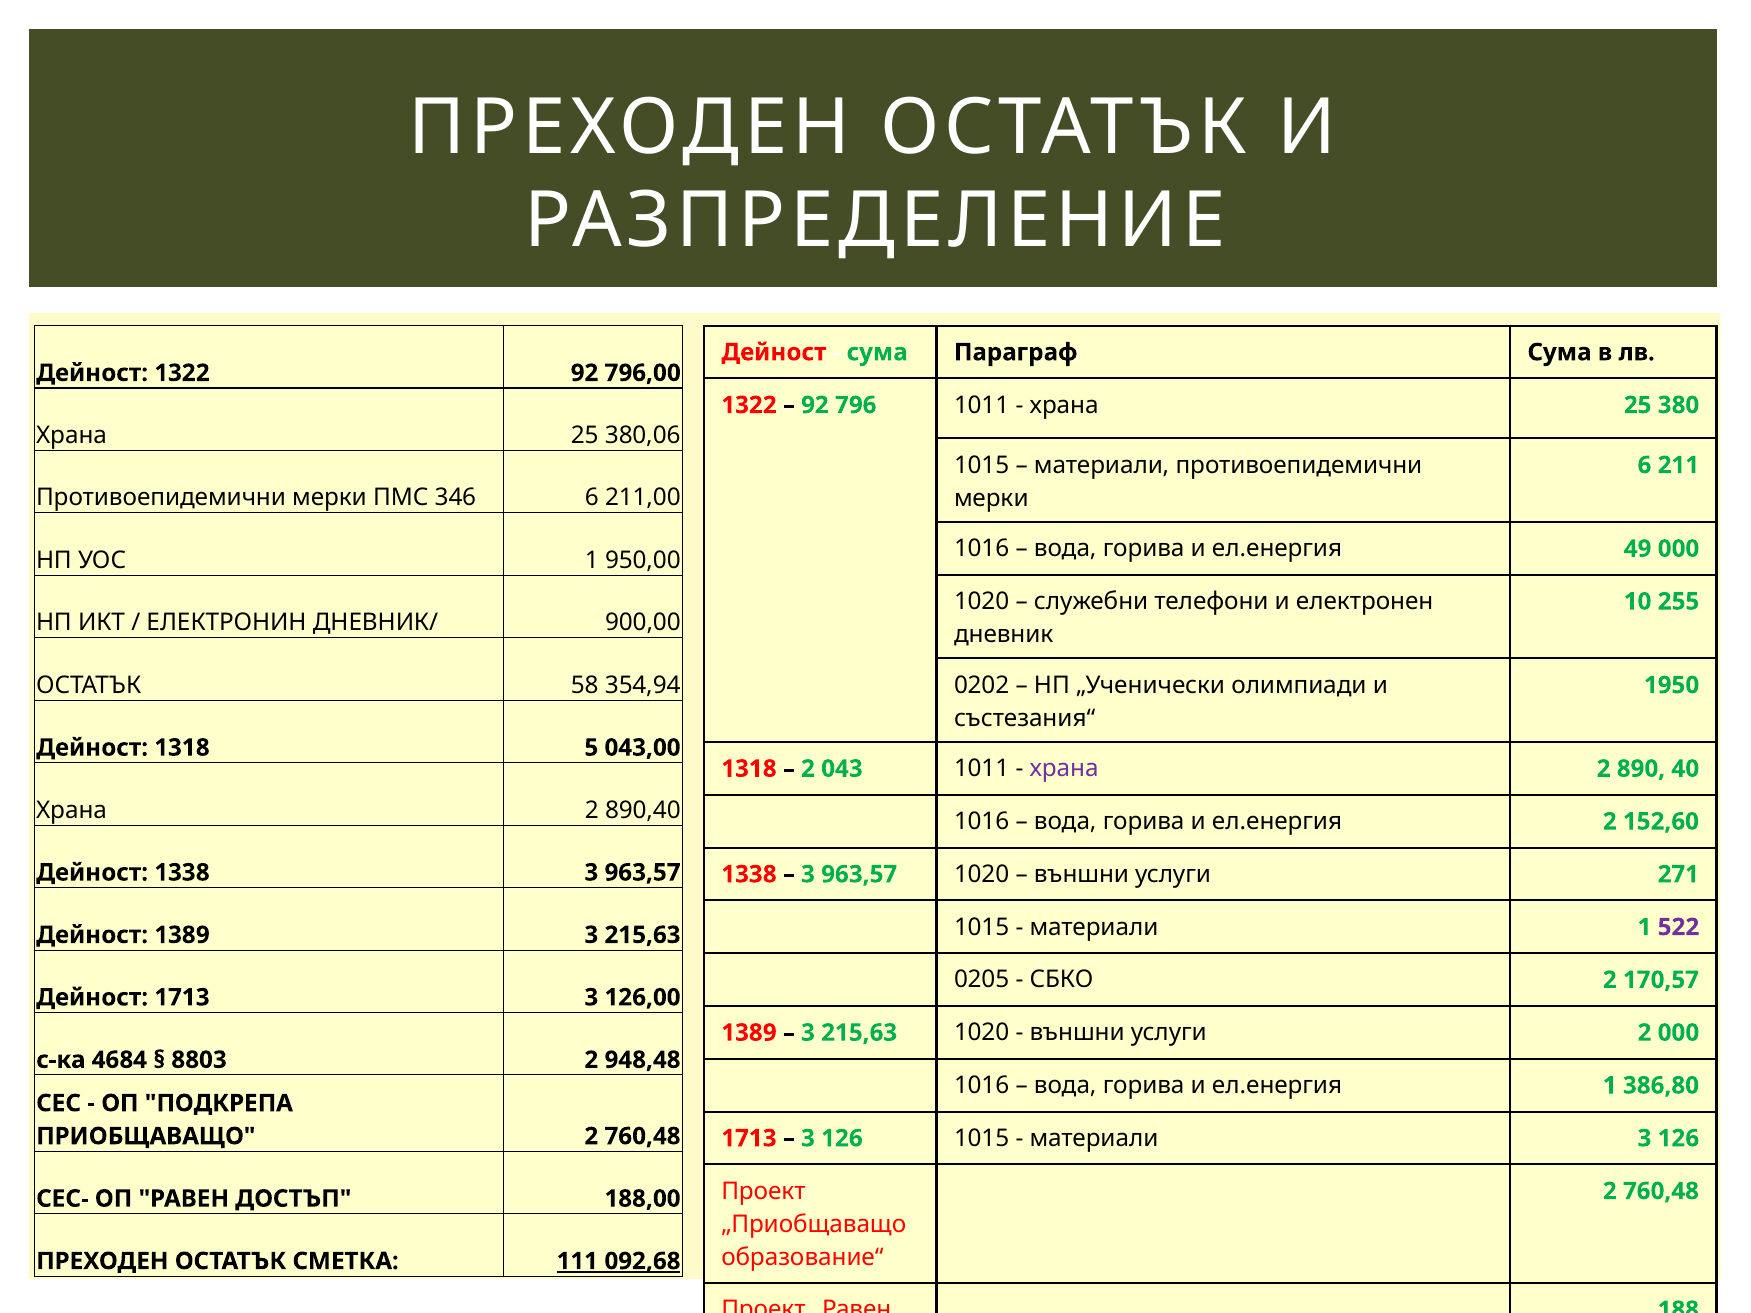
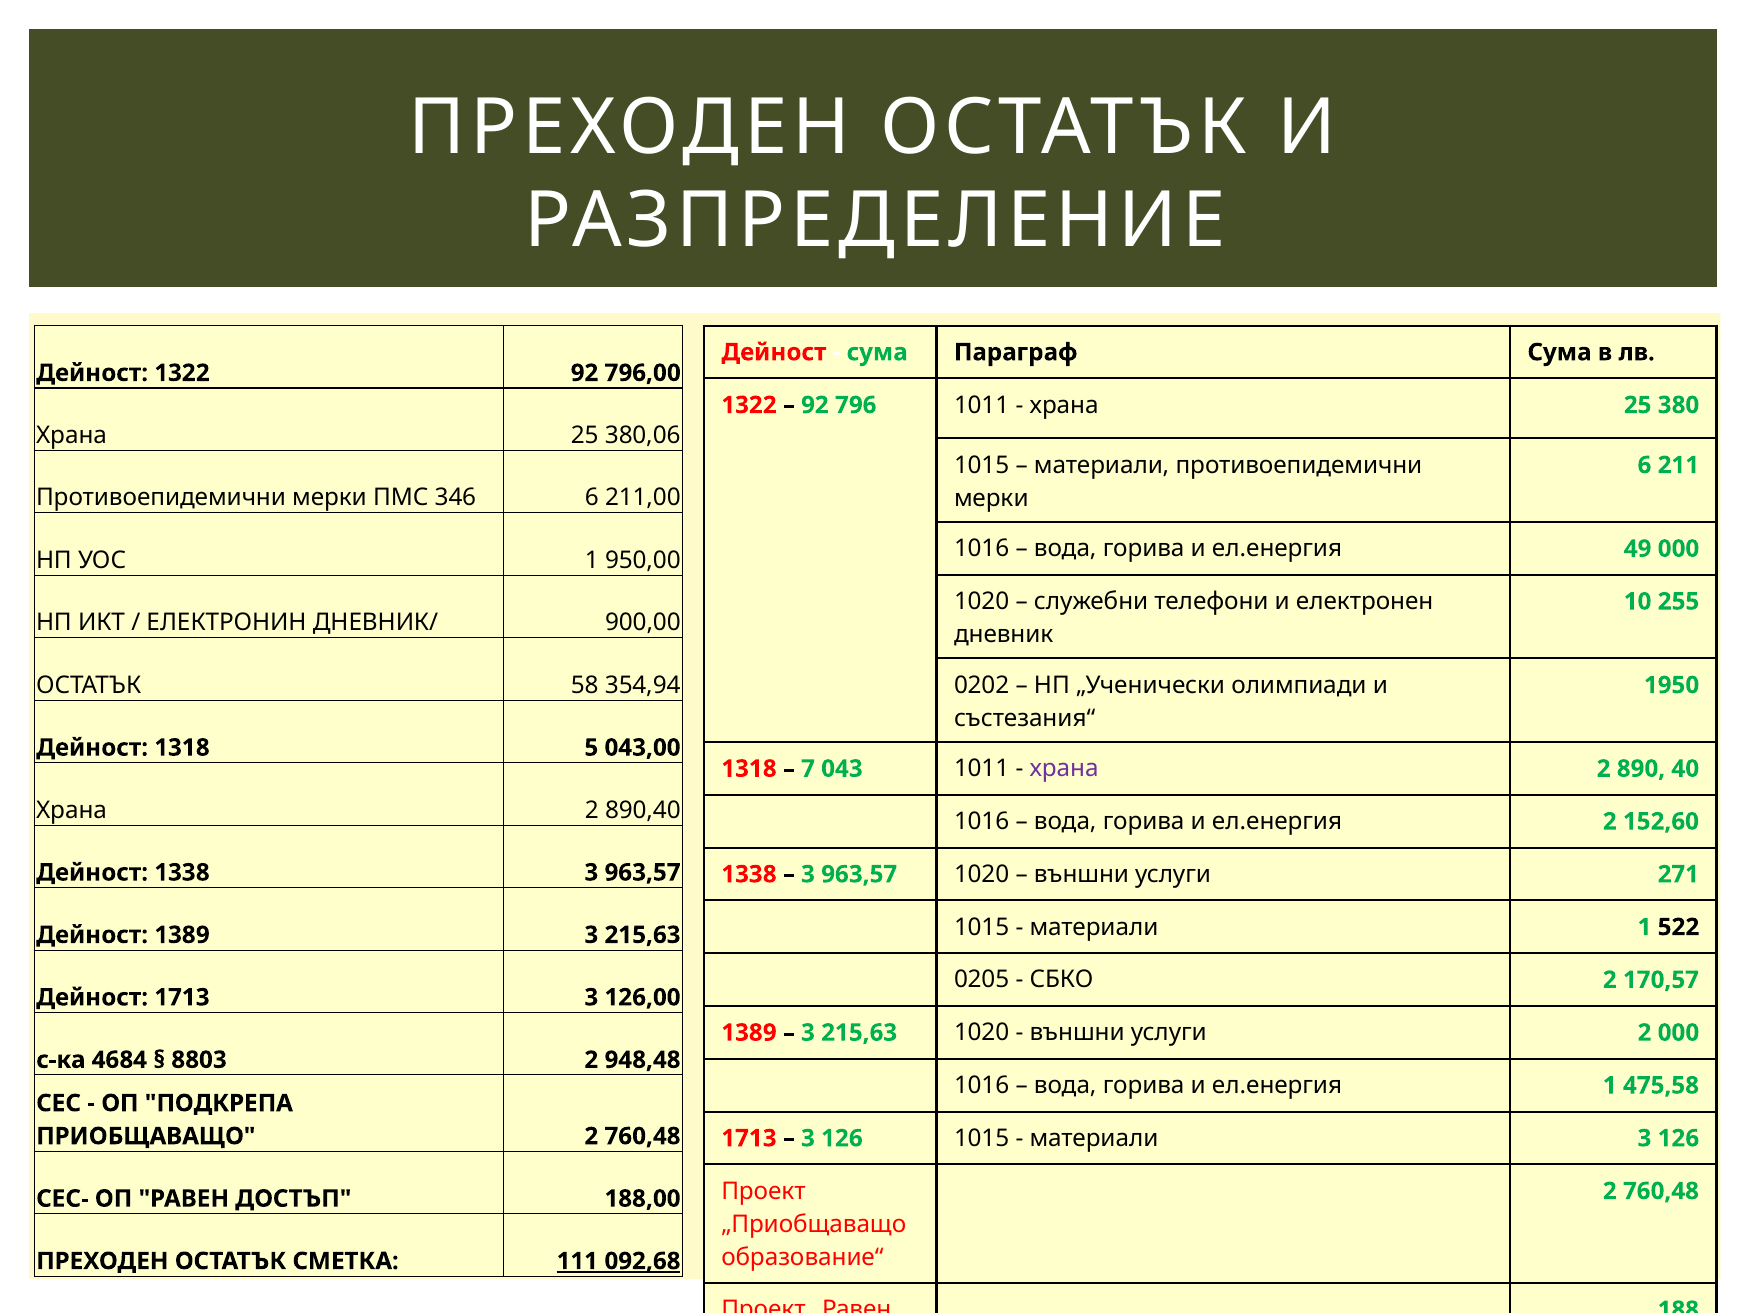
2: 2 -> 7 (808, 769)
522 colour: purple -> black (1678, 927)
386,80: 386,80 -> 475,58 (1661, 1086)
